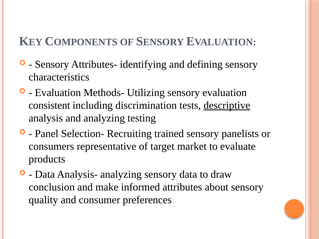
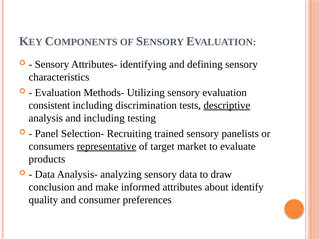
and analyzing: analyzing -> including (104, 118)
representative underline: none -> present (107, 146)
about sensory: sensory -> identify (247, 187)
